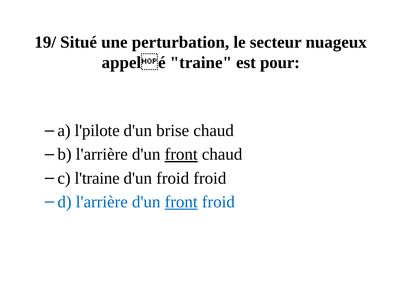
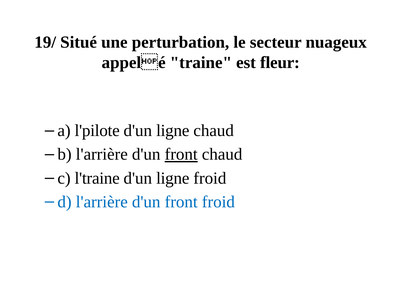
pour: pour -> fleur (280, 63)
brise: brise -> ligne (173, 131)
froid: froid -> ligne (173, 178)
front underline: present -> none (181, 202)
